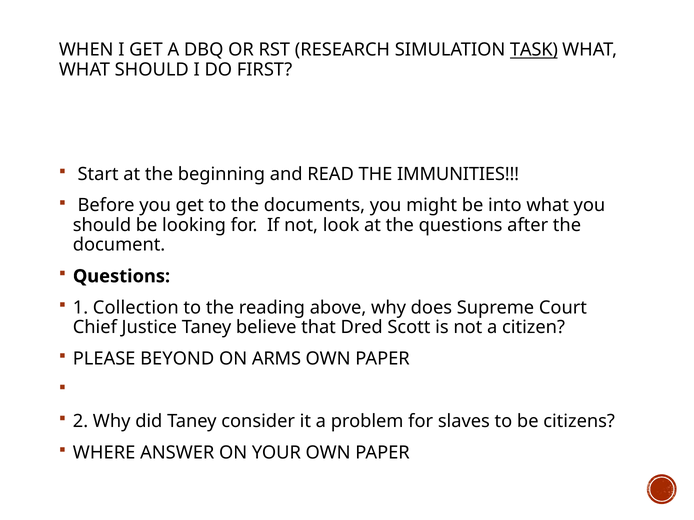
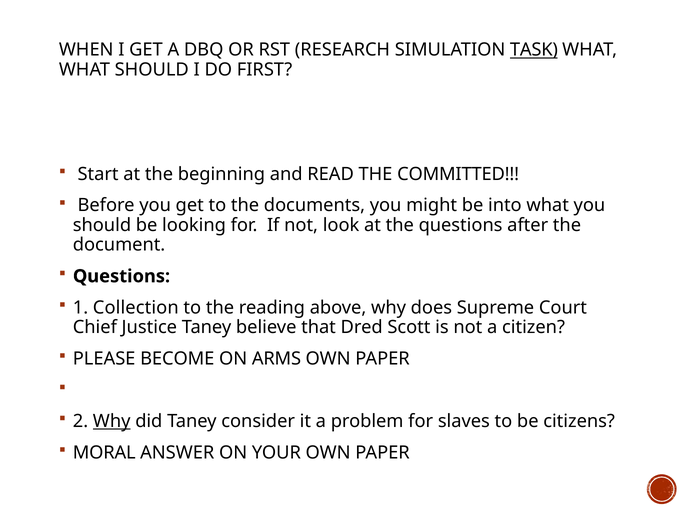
IMMUNITIES: IMMUNITIES -> COMMITTED (458, 174)
BEYOND: BEYOND -> BECOME (177, 359)
Why underline: none -> present (112, 422)
WHERE: WHERE -> MORAL (104, 453)
